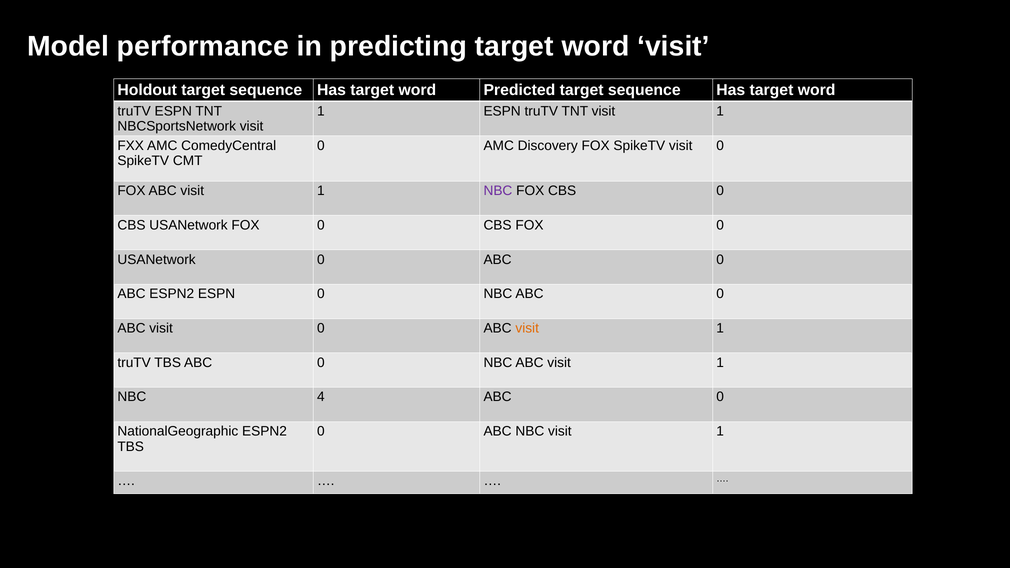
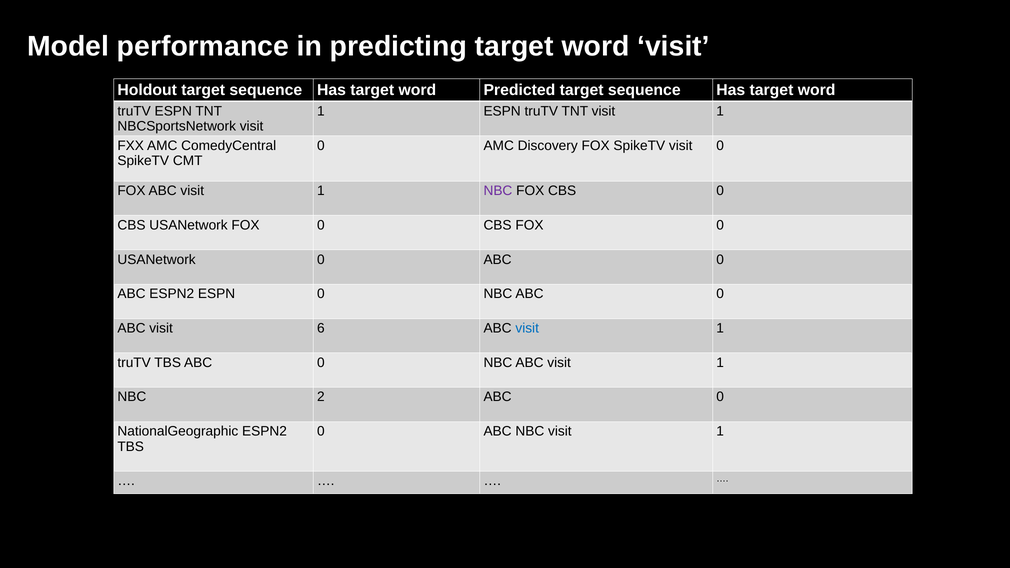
ABC visit 0: 0 -> 6 (321, 328)
visit colour: orange -> blue (527, 328)
4: 4 -> 2 (321, 397)
